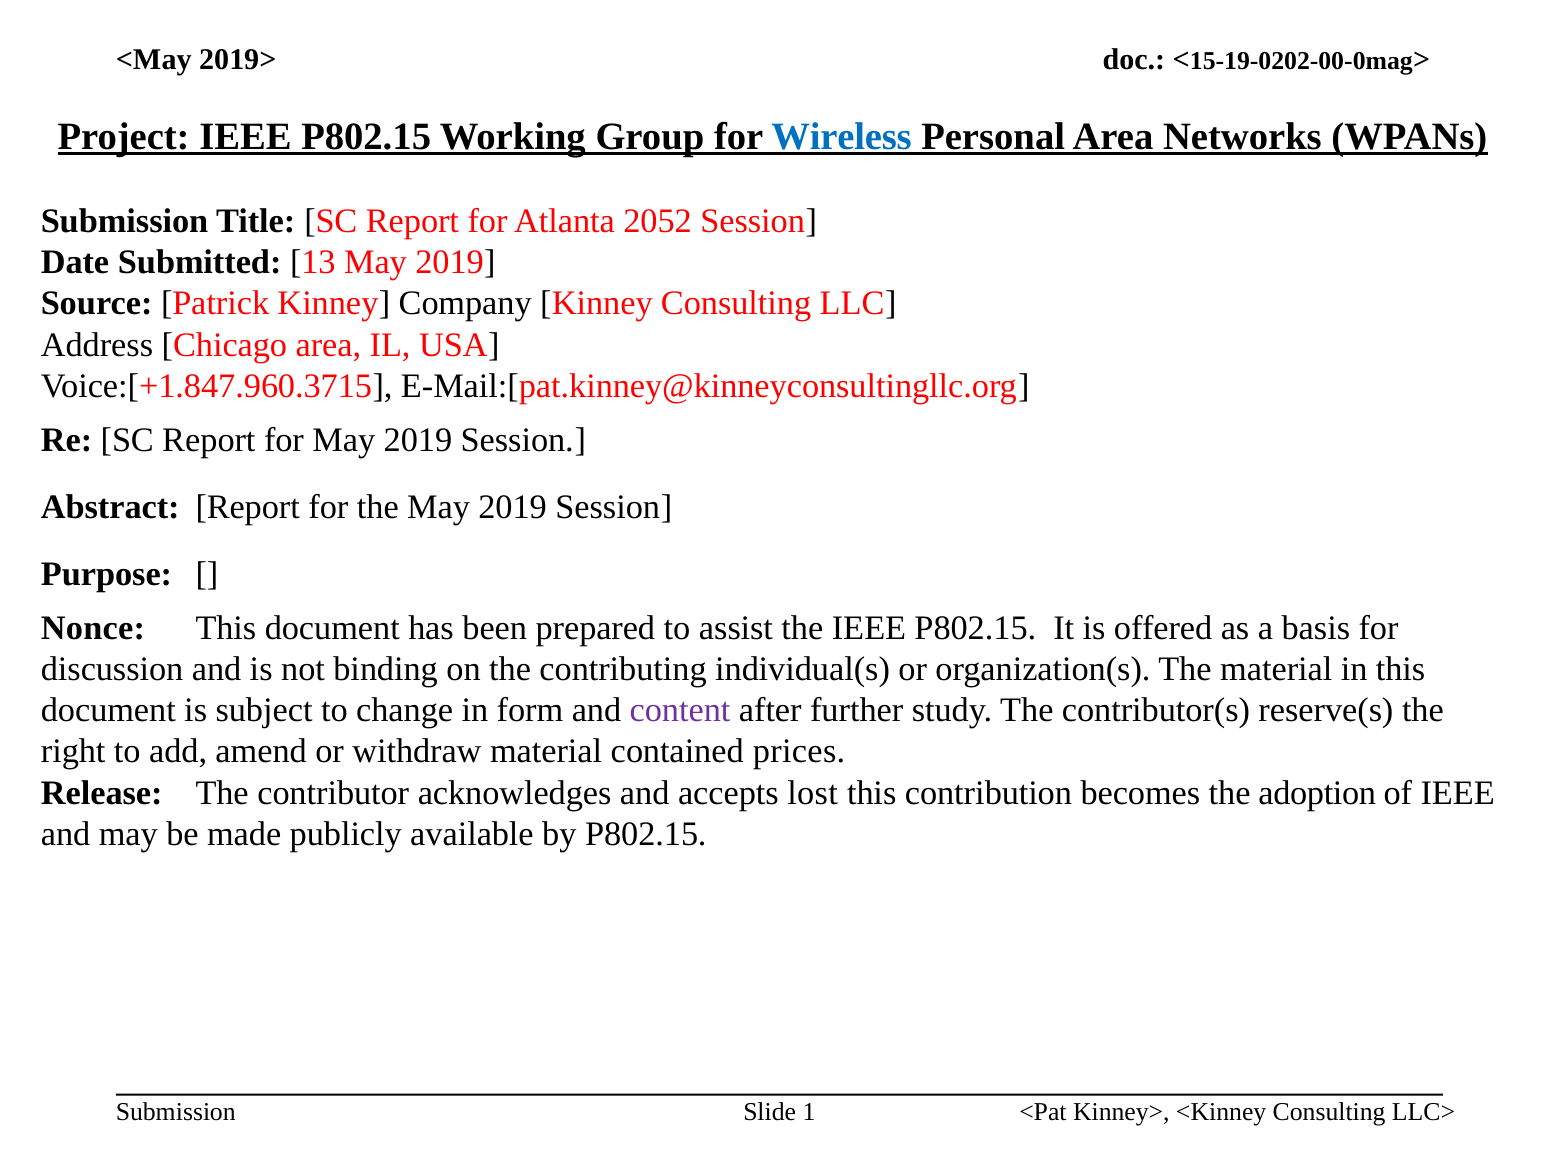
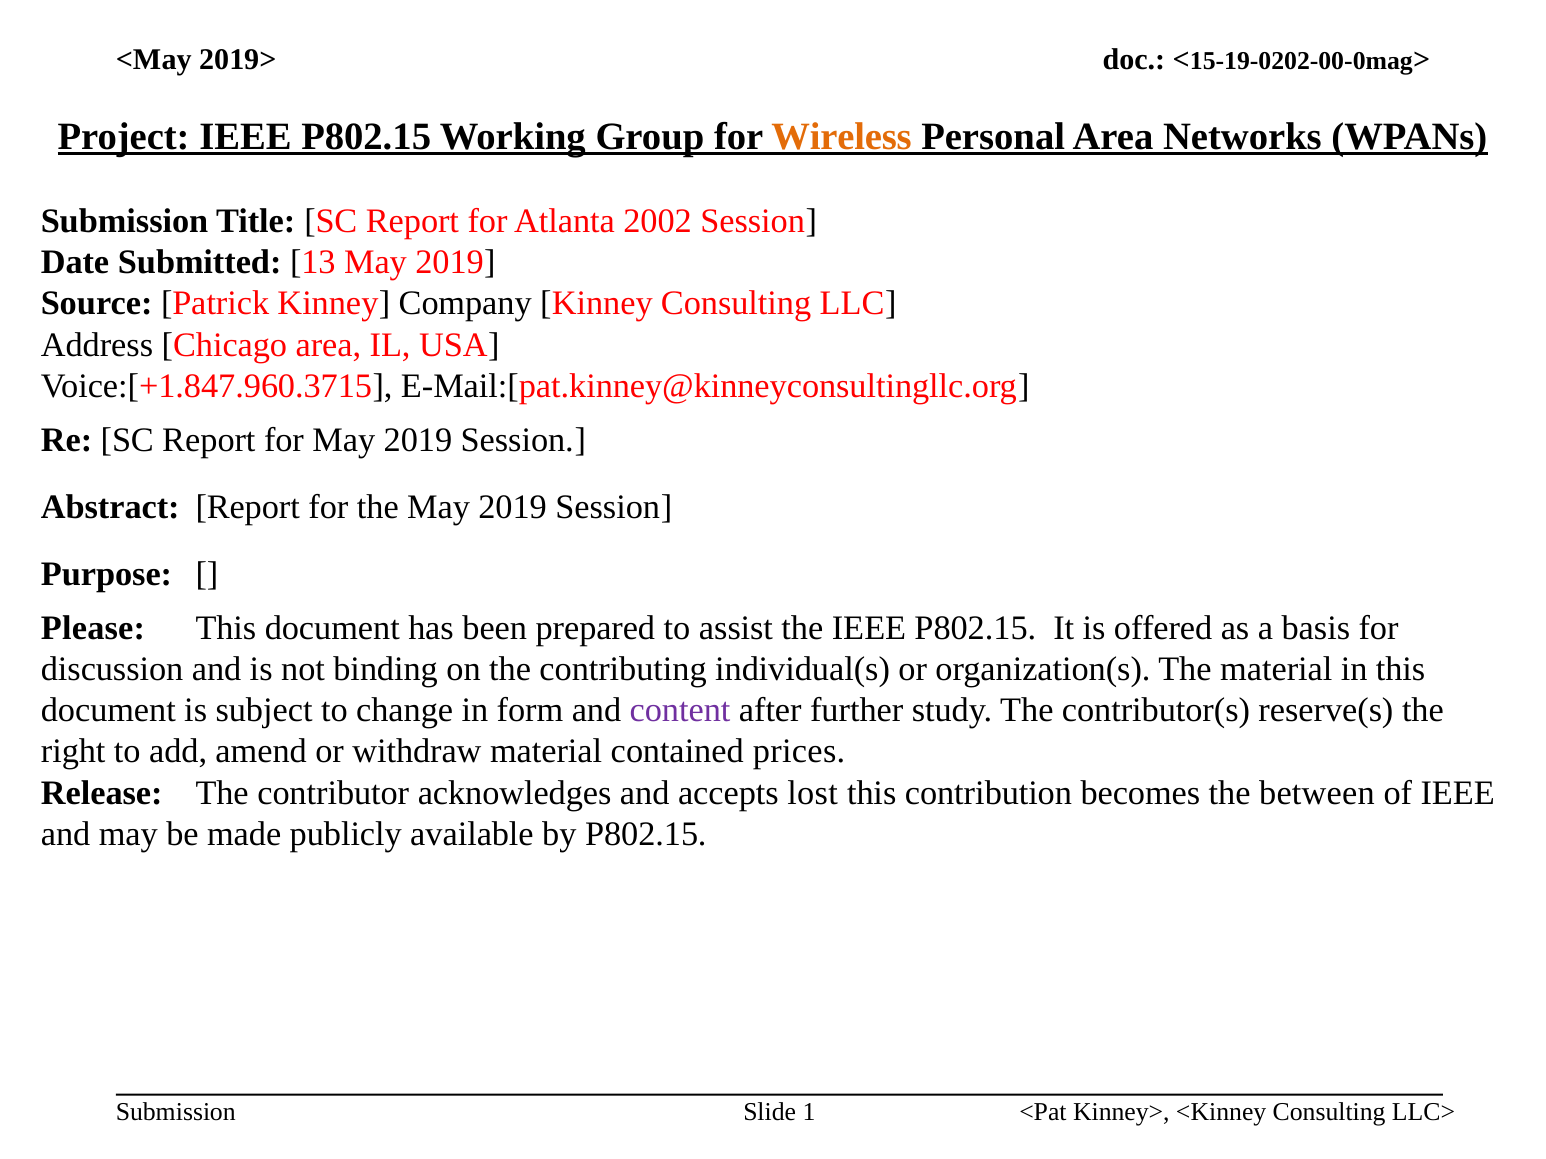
Wireless colour: blue -> orange (842, 137)
2052: 2052 -> 2002 (658, 221)
Nonce: Nonce -> Please (93, 628)
adoption: adoption -> between (1317, 793)
